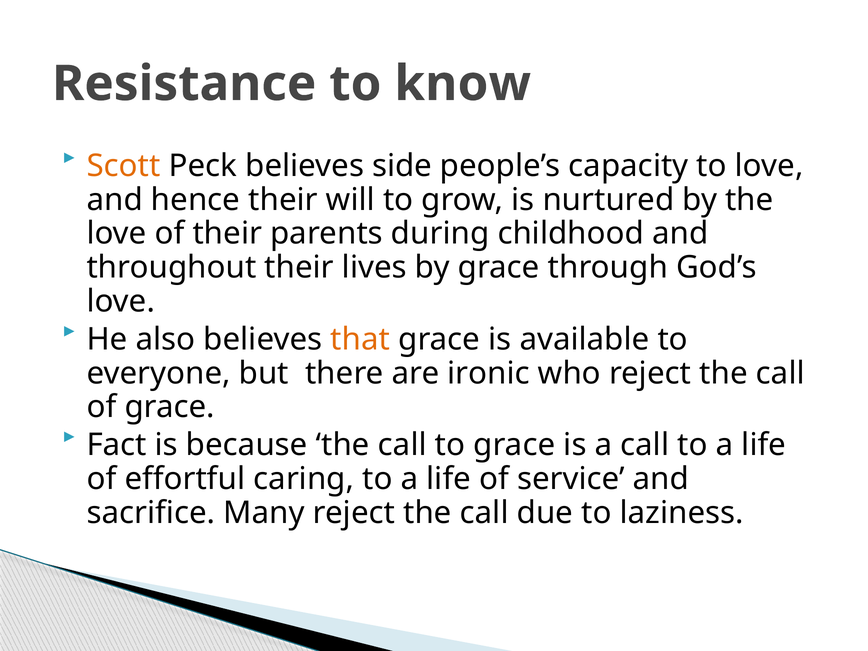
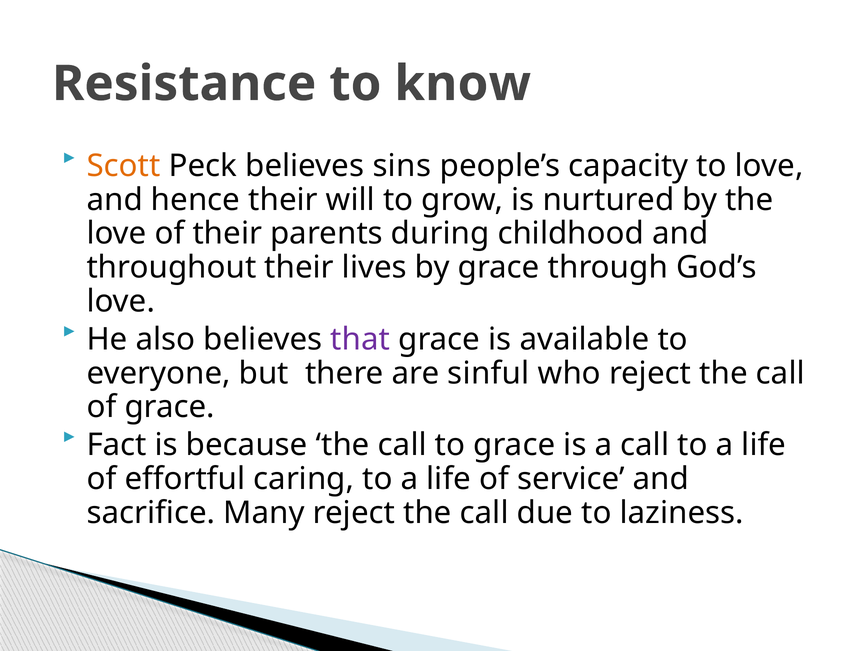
side: side -> sins (402, 166)
that colour: orange -> purple (360, 339)
ironic: ironic -> sinful (488, 373)
